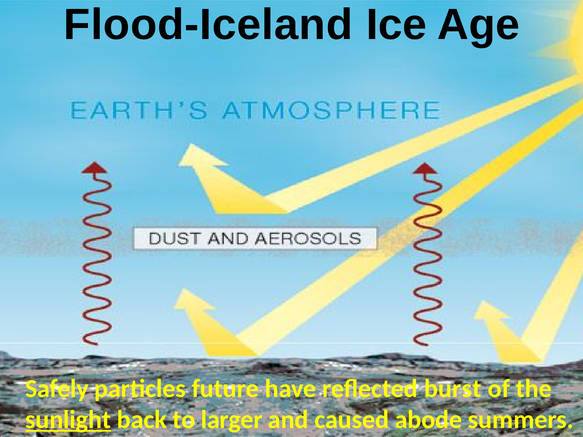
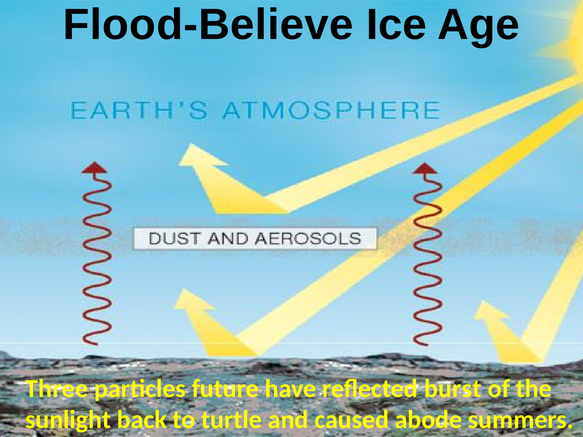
Flood-Iceland: Flood-Iceland -> Flood-Believe (208, 25)
Safely: Safely -> Three (57, 389)
sunlight underline: present -> none (68, 420)
larger: larger -> turtle (232, 420)
